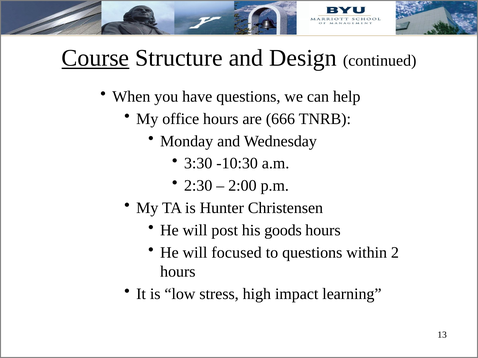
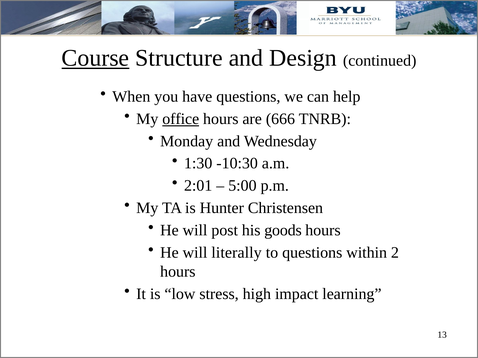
office underline: none -> present (181, 119)
3:30: 3:30 -> 1:30 (198, 164)
2:30: 2:30 -> 2:01 (198, 186)
2:00: 2:00 -> 5:00 (242, 186)
focused: focused -> literally (237, 253)
